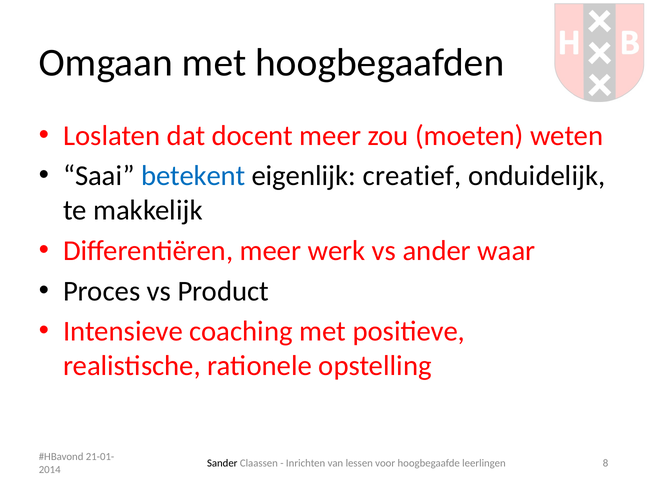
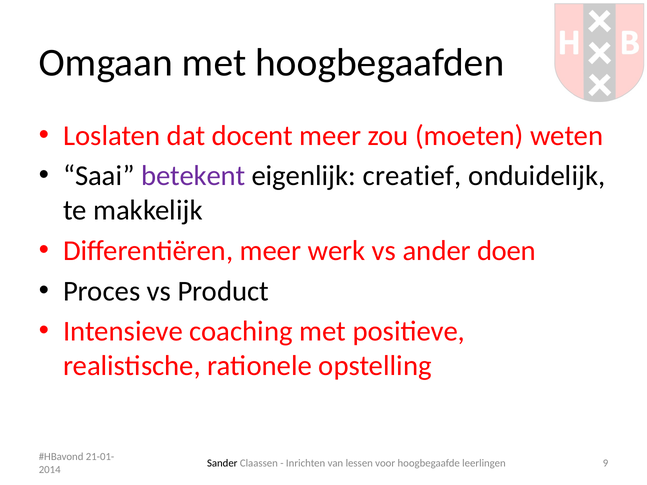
betekent colour: blue -> purple (193, 176)
waar: waar -> doen (506, 251)
8: 8 -> 9 (606, 463)
